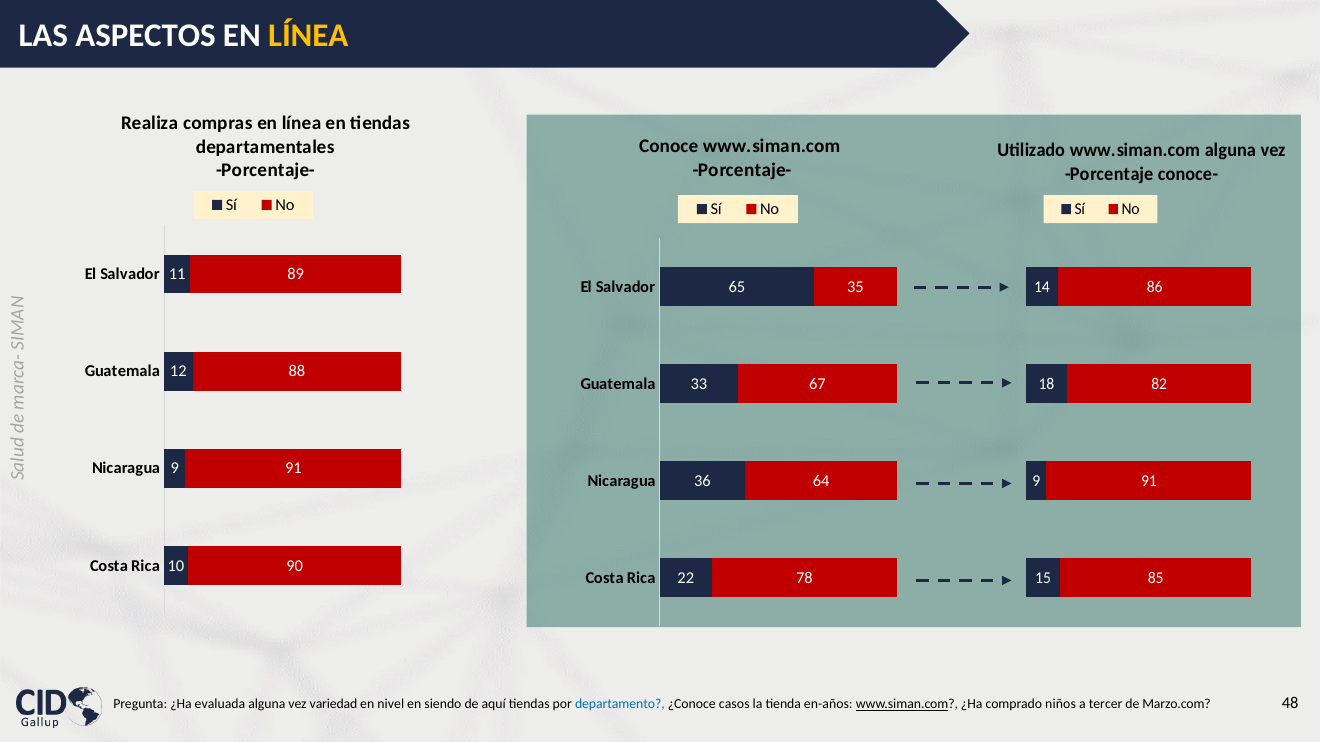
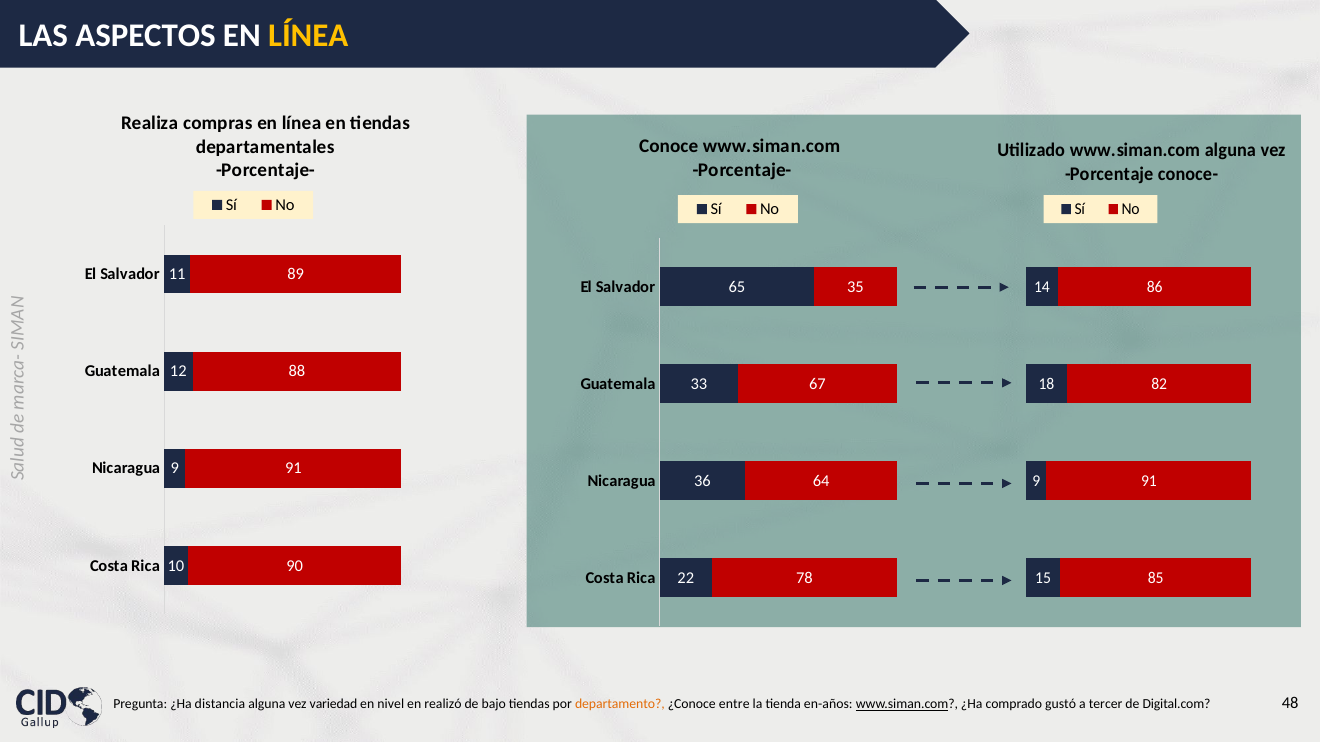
evaluada: evaluada -> distancia (220, 705)
siendo: siendo -> realizó (443, 705)
aquí: aquí -> bajo (494, 705)
departamento colour: blue -> orange (620, 705)
casos: casos -> entre (734, 705)
niños: niños -> gustó (1061, 705)
Marzo.com: Marzo.com -> Digital.com (1177, 705)
